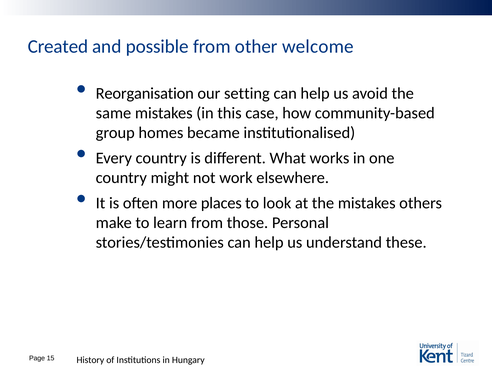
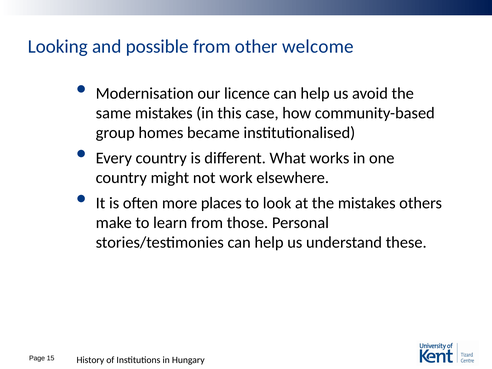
Created: Created -> Looking (58, 46)
Reorganisation: Reorganisation -> Modernisation (145, 93)
setting: setting -> licence (247, 93)
